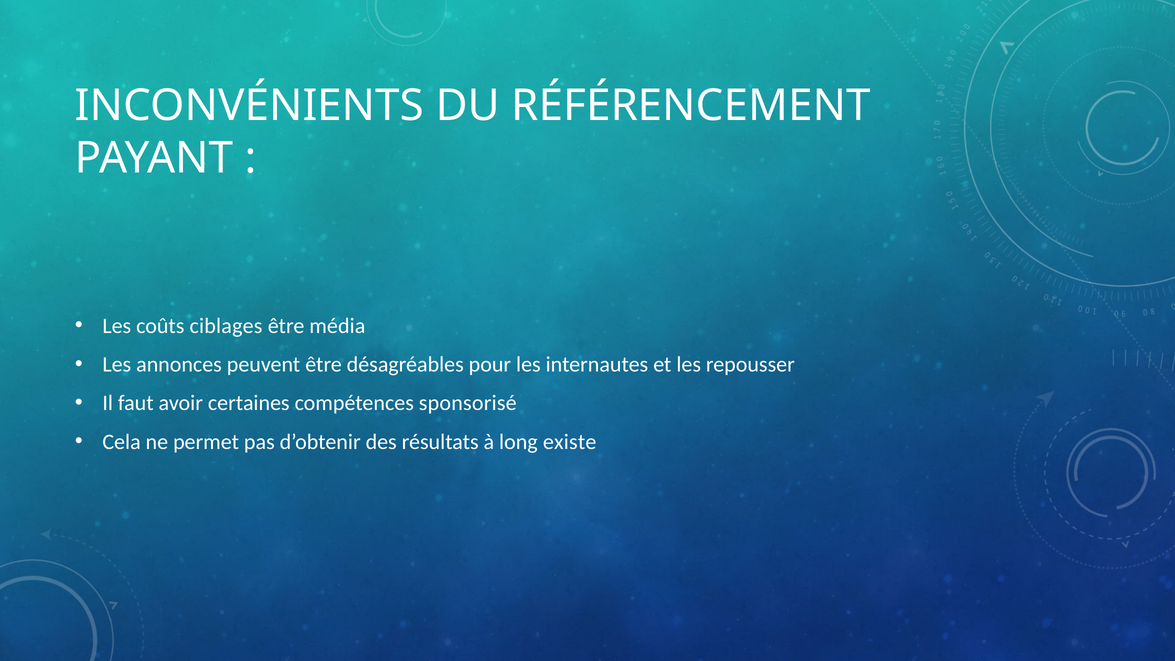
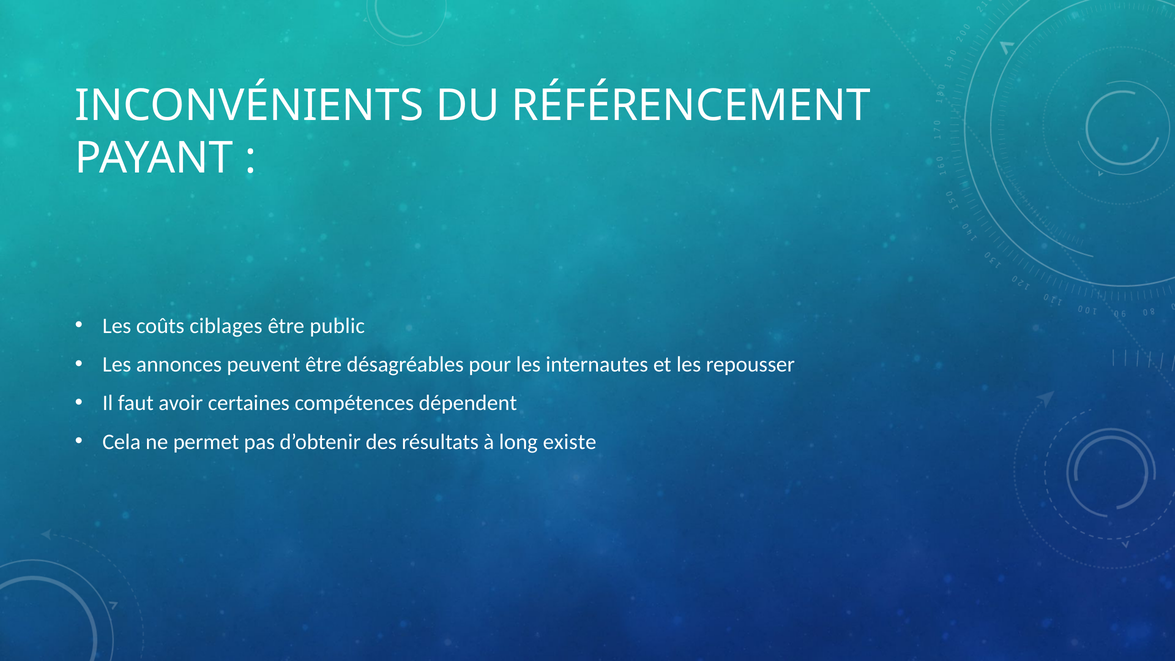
média: média -> public (337, 326)
sponsorisé: sponsorisé -> dépendent (468, 403)
